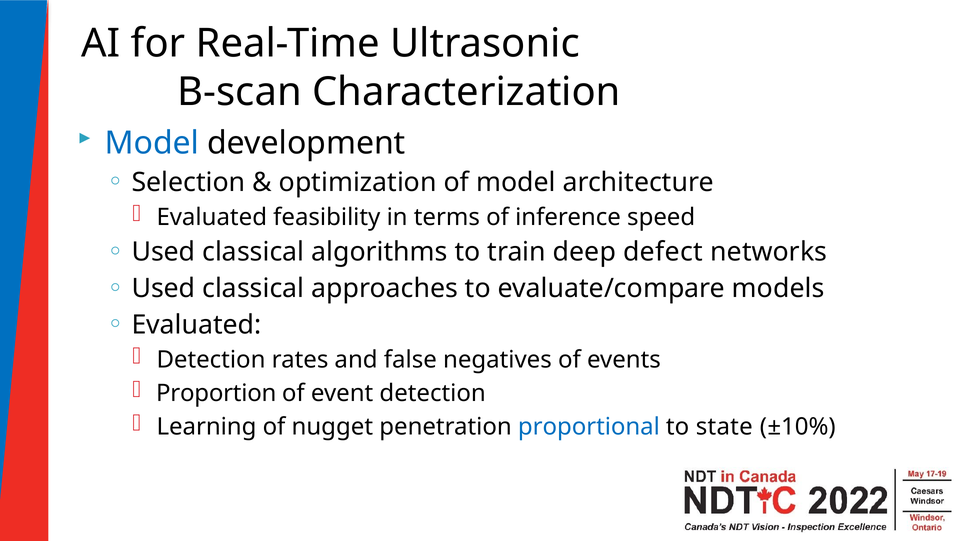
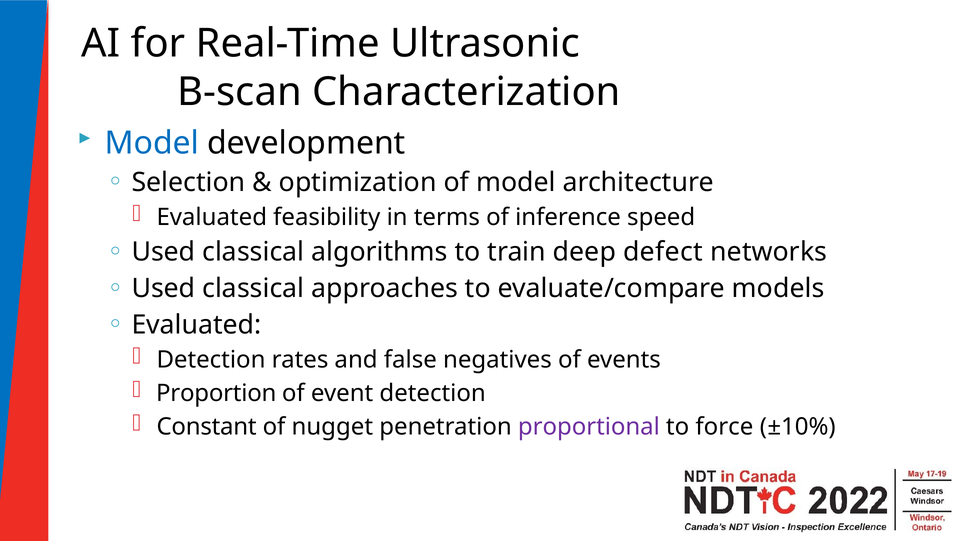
Learning: Learning -> Constant (207, 427)
proportional colour: blue -> purple (589, 427)
state: state -> force (724, 427)
